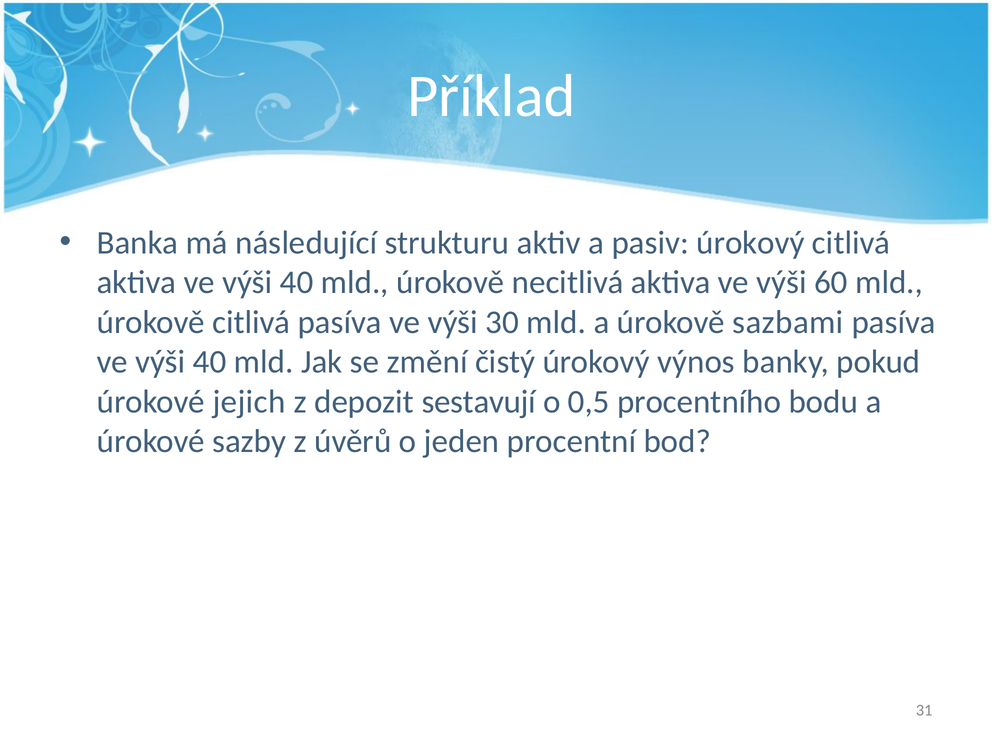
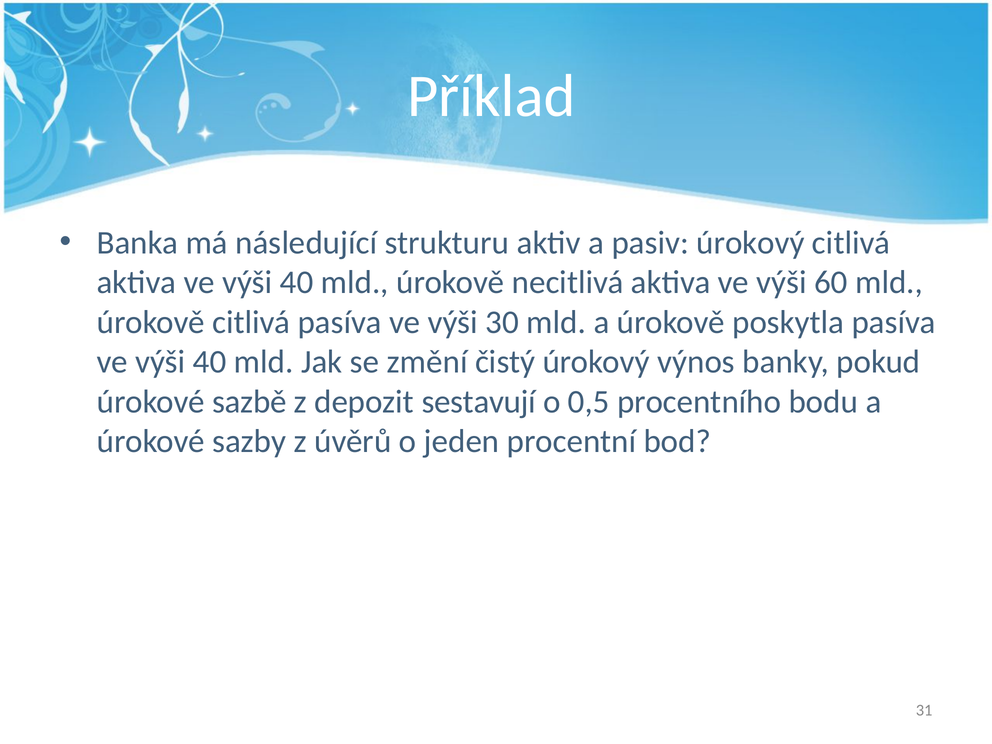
sazbami: sazbami -> poskytla (788, 322)
jejich: jejich -> sazbě (249, 402)
